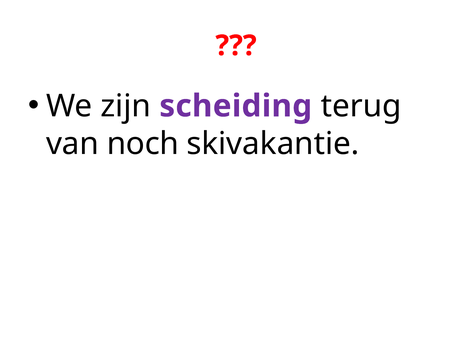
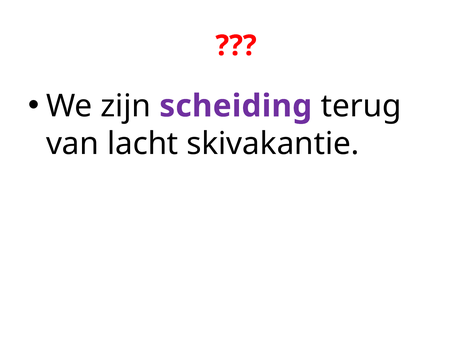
noch: noch -> lacht (143, 144)
